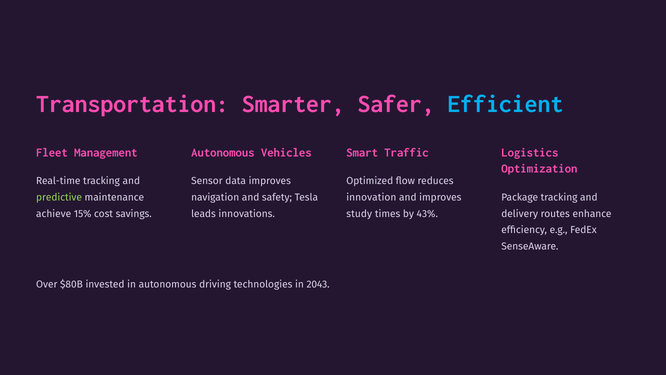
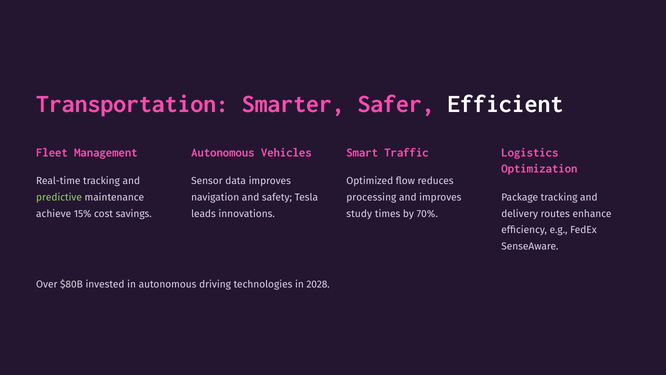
Efficient colour: light blue -> white (505, 104)
innovation: innovation -> processing (371, 197)
43%: 43% -> 70% (427, 214)
2043: 2043 -> 2028 (318, 284)
